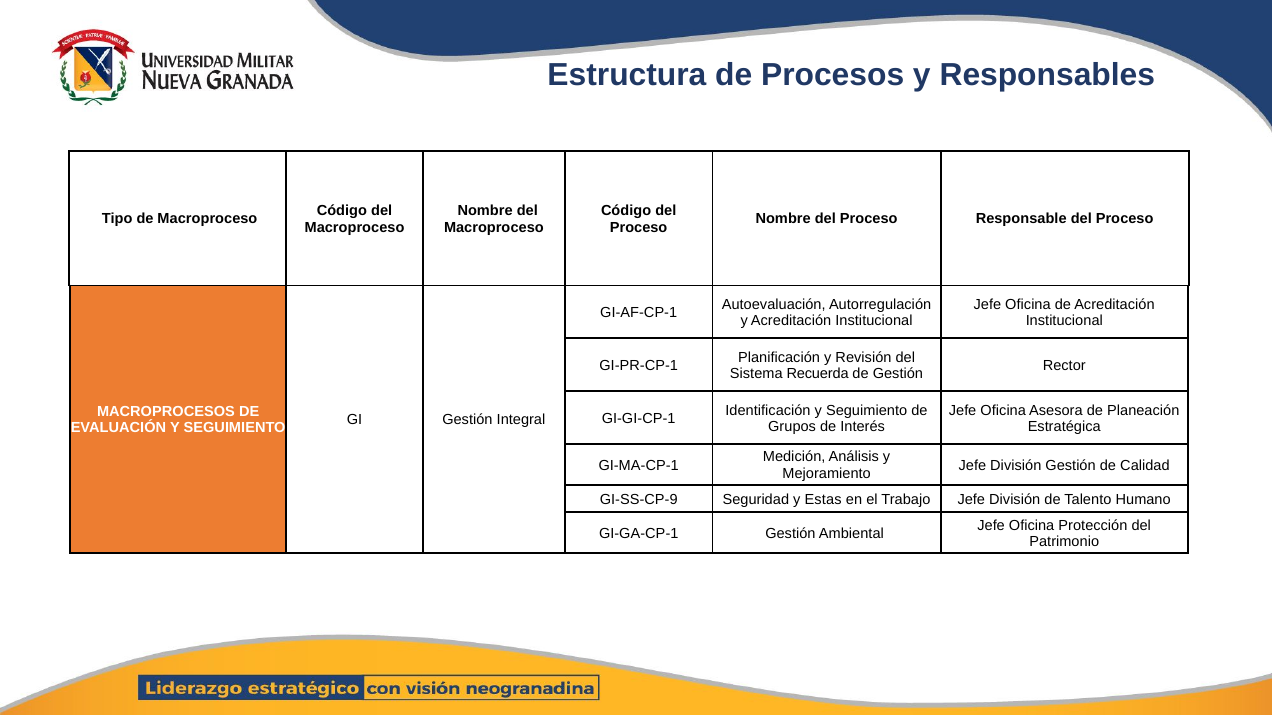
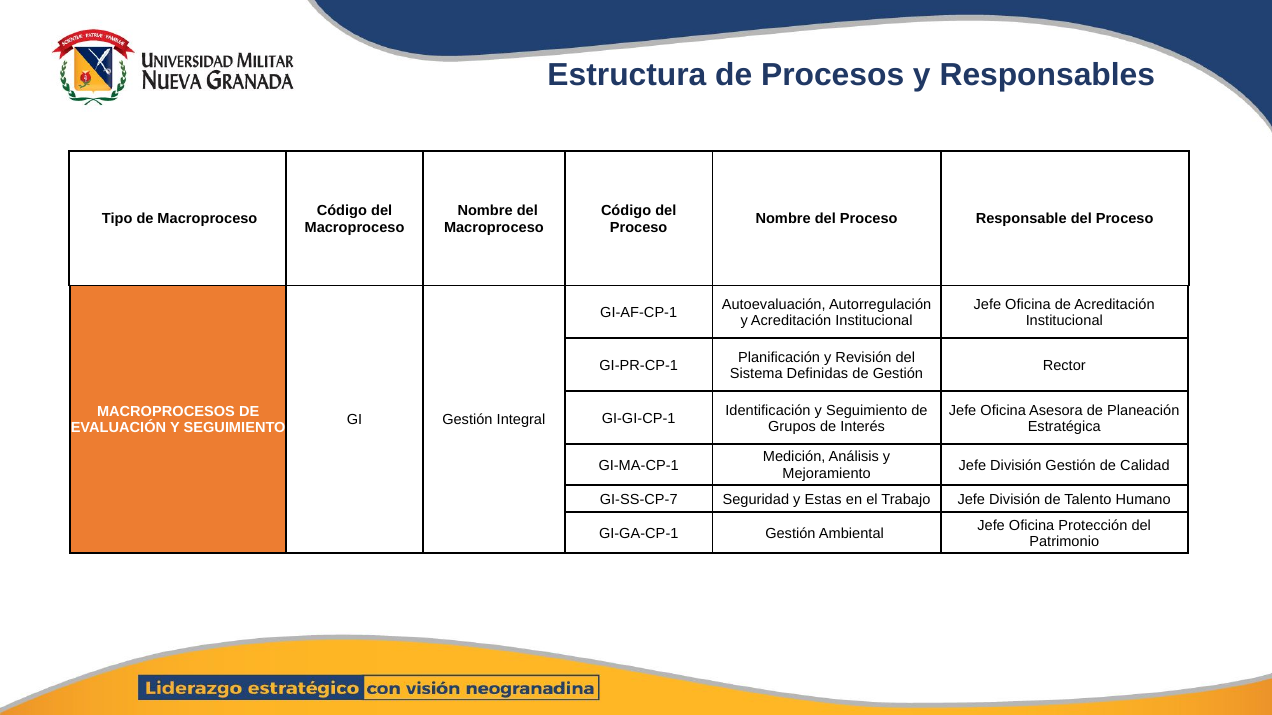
Recuerda: Recuerda -> Definidas (817, 374)
GI-SS-CP-9: GI-SS-CP-9 -> GI-SS-CP-7 (639, 500)
